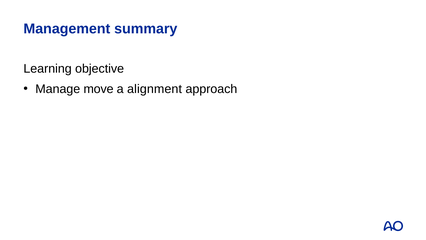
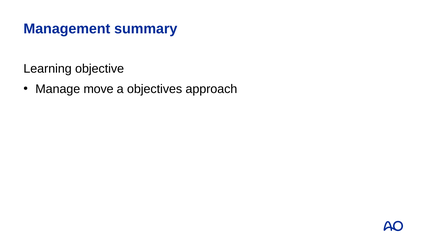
alignment: alignment -> objectives (155, 89)
